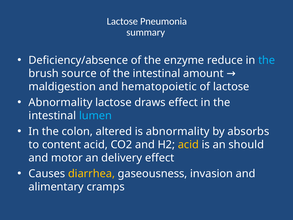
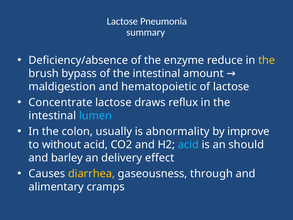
the colour: light blue -> yellow (267, 60)
source: source -> bypass (79, 73)
Abnormality: Abnormality -> Concentrate (60, 102)
draws effect: effect -> reflux (183, 102)
altered: altered -> usually (114, 131)
absorbs: absorbs -> improve (248, 131)
content: content -> without (62, 144)
acid colour: yellow -> light blue (188, 144)
motor: motor -> barley (67, 158)
invasion: invasion -> through (212, 173)
